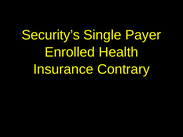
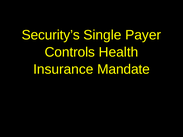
Enrolled: Enrolled -> Controls (70, 52)
Contrary: Contrary -> Mandate (124, 69)
